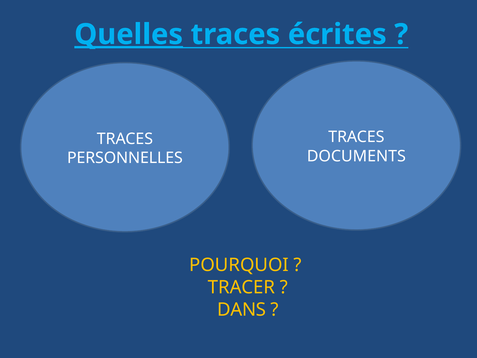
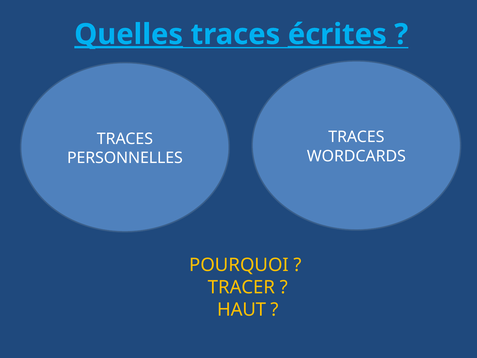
écrites underline: none -> present (337, 34)
DOCUMENTS: DOCUMENTS -> WORDCARDS (356, 156)
DANS: DANS -> HAUT (242, 310)
